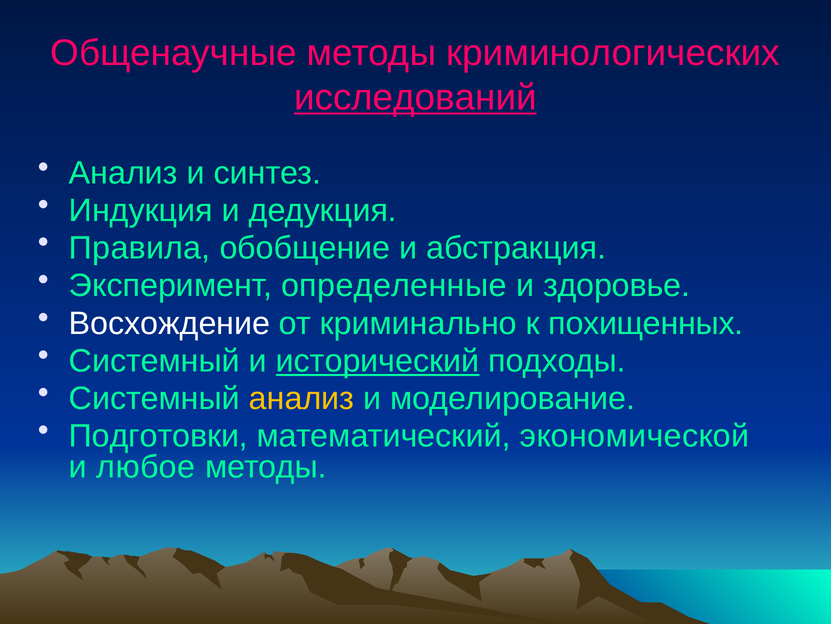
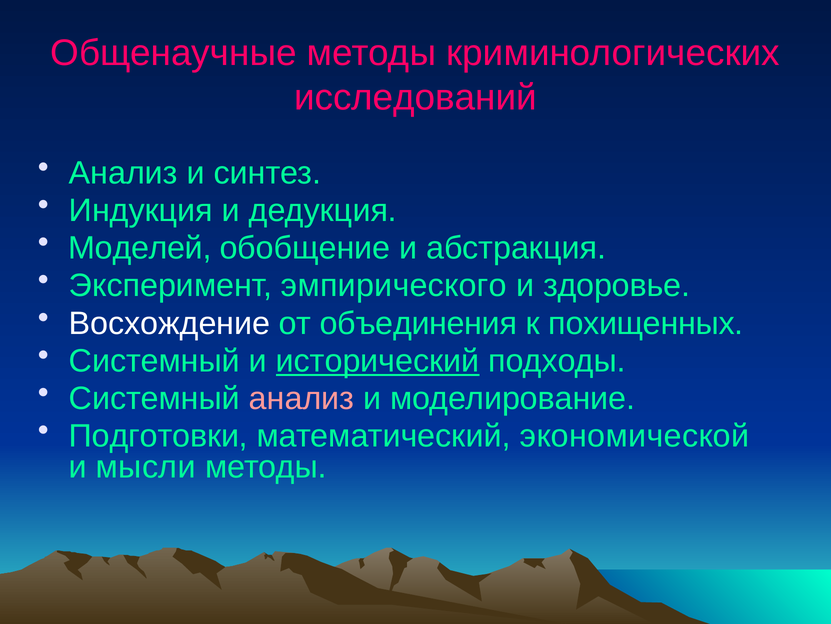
исследований underline: present -> none (415, 97)
Правила: Правила -> Моделей (140, 248)
определенные: определенные -> эмпирического (394, 285)
криминально: криминально -> объединения (418, 323)
анализ colour: yellow -> pink (302, 398)
любое: любое -> мысли (146, 467)
